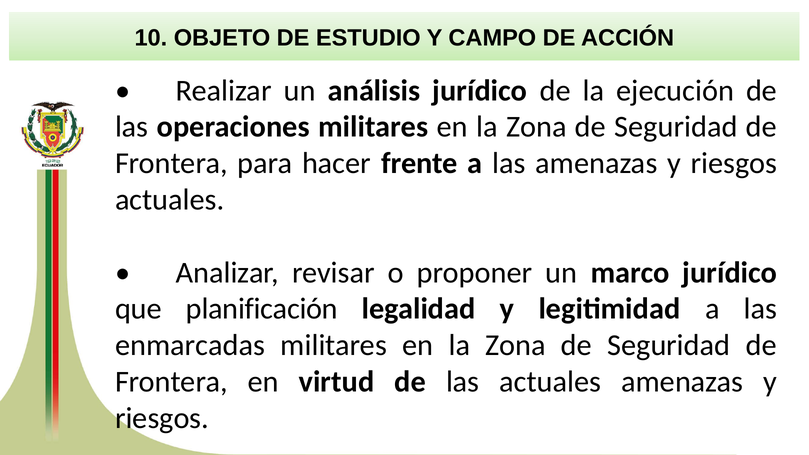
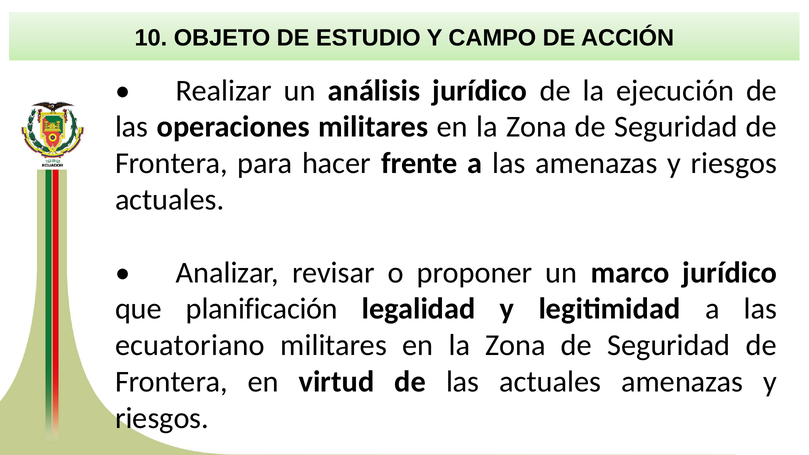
enmarcadas: enmarcadas -> ecuatoriano (190, 345)
